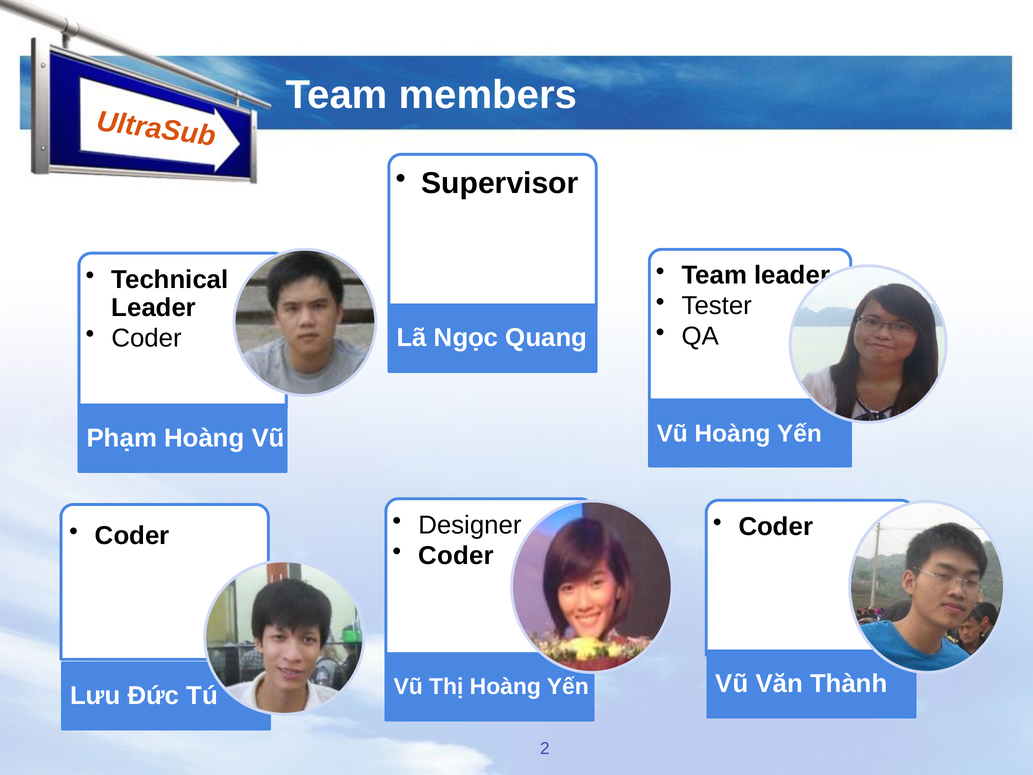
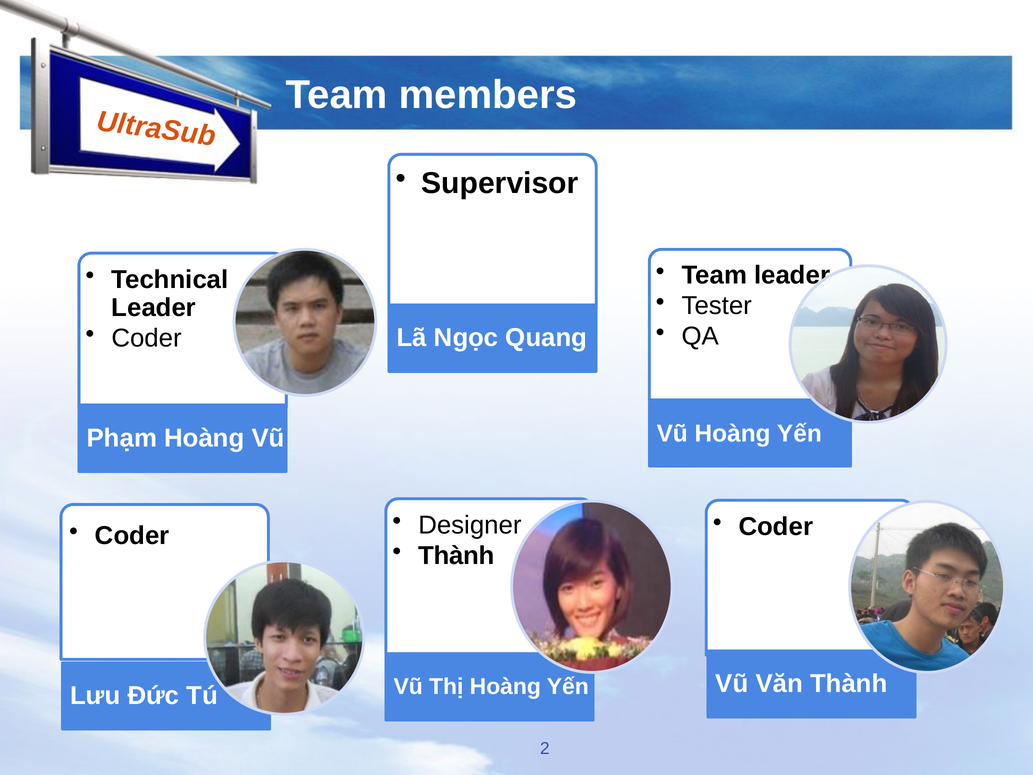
Coder: Coder -> Thành (456, 556)
